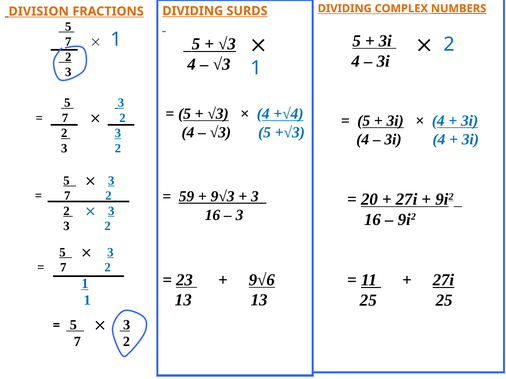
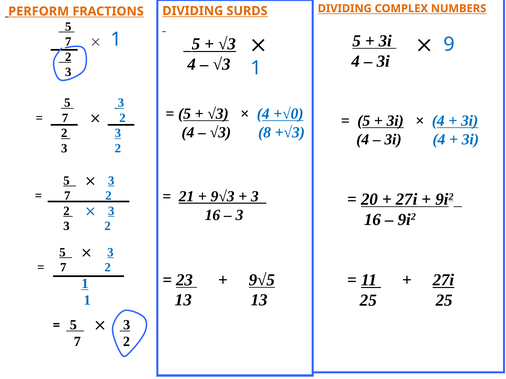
NUMBERS underline: present -> none (459, 9)
DIVISION: DIVISION -> PERFORM (39, 11)
2: 2 -> 9 (449, 44)
+√4: +√4 -> +√0 (288, 114)
√3 5: 5 -> 8 (265, 133)
59: 59 -> 21 (186, 197)
9√6: 9√6 -> 9√5 (262, 280)
